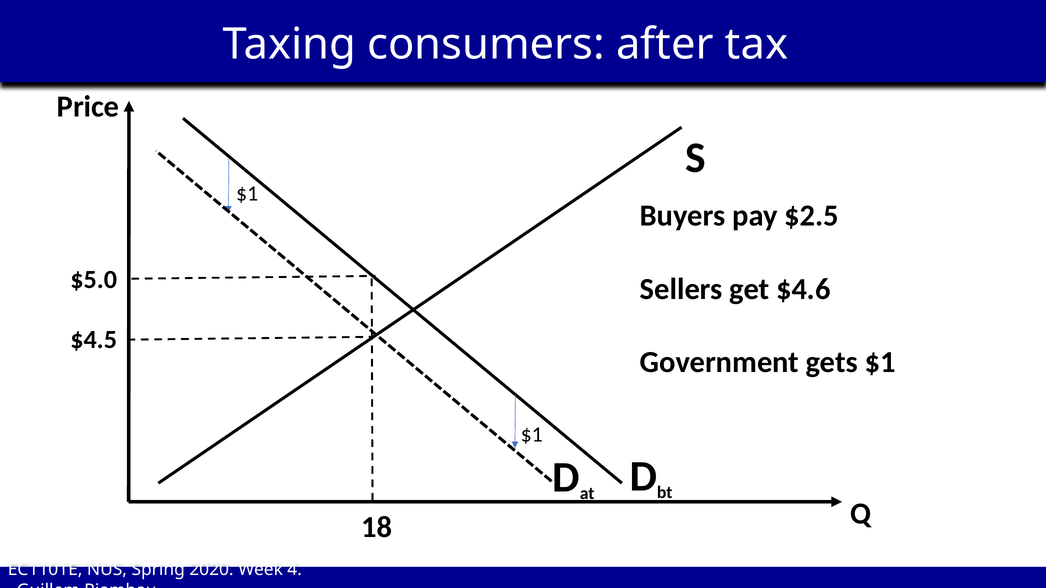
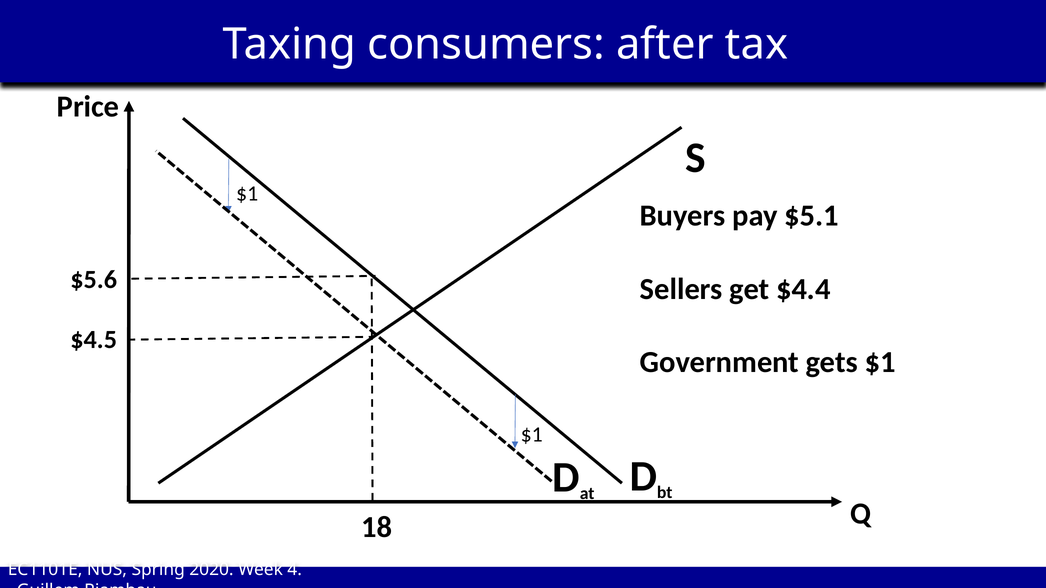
$2.5: $2.5 -> $5.1 (812, 216)
$5.0: $5.0 -> $5.6 (94, 280)
$4.6: $4.6 -> $4.4 (803, 289)
